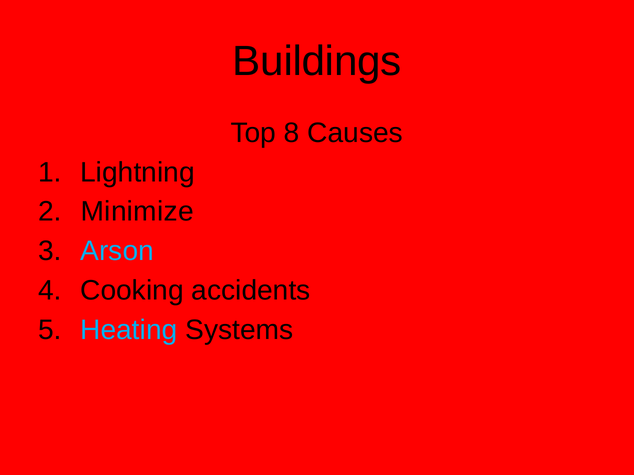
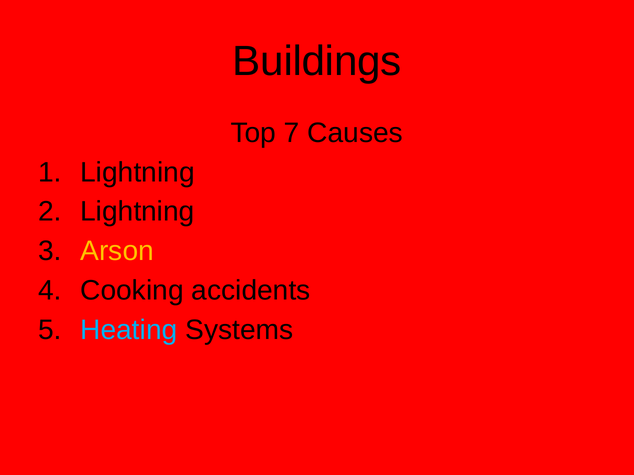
8: 8 -> 7 (292, 133)
Minimize: Minimize -> Lightning (137, 212)
Arson colour: light blue -> yellow (117, 251)
